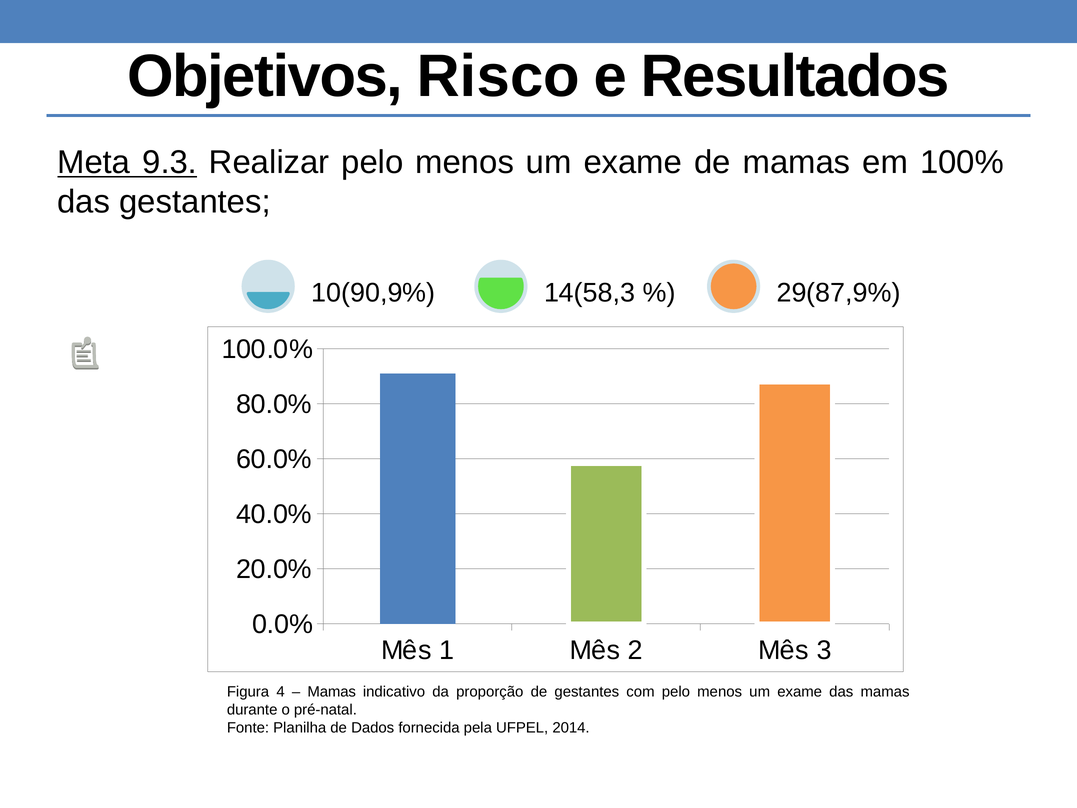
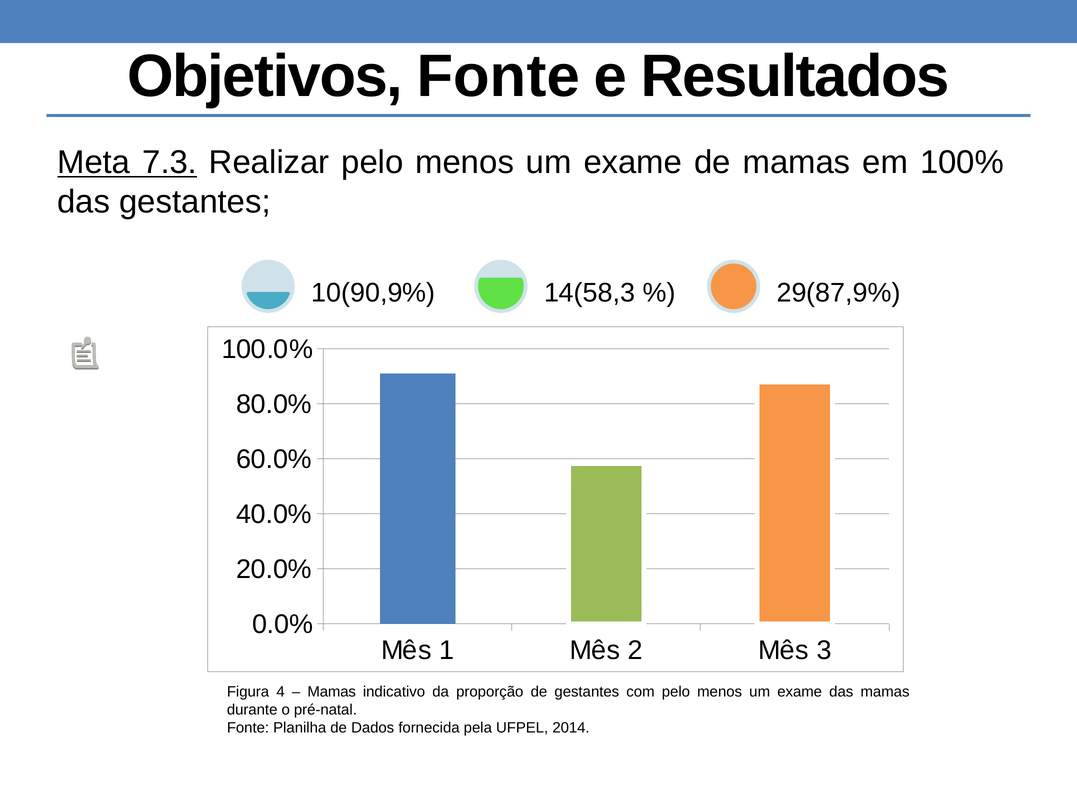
Objetivos Risco: Risco -> Fonte (498, 76)
9.3: 9.3 -> 7.3 (170, 162)
